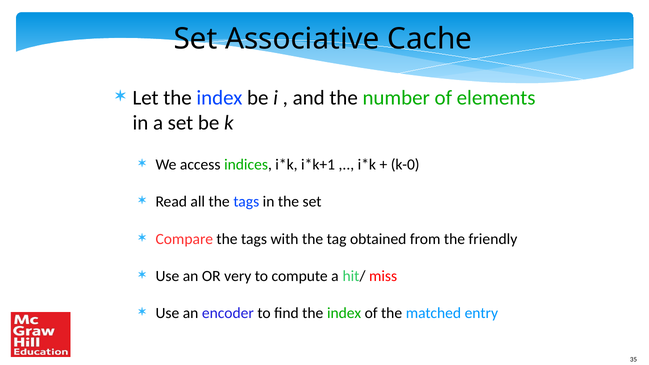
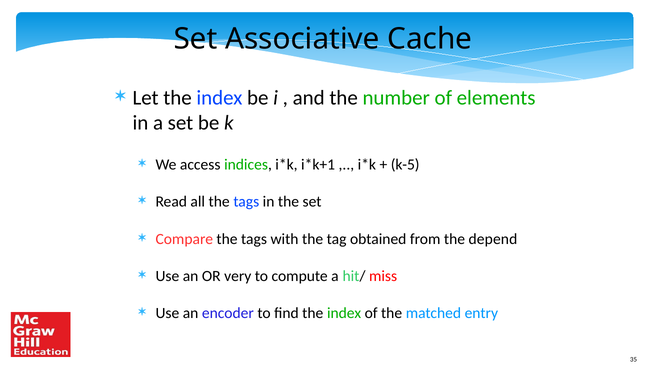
k-0: k-0 -> k-5 (405, 165)
friendly: friendly -> depend (493, 239)
